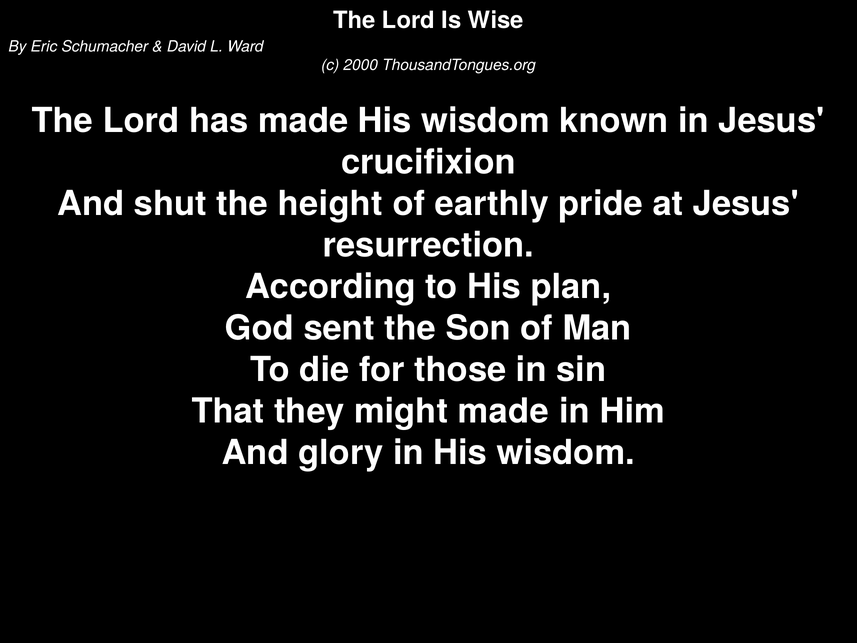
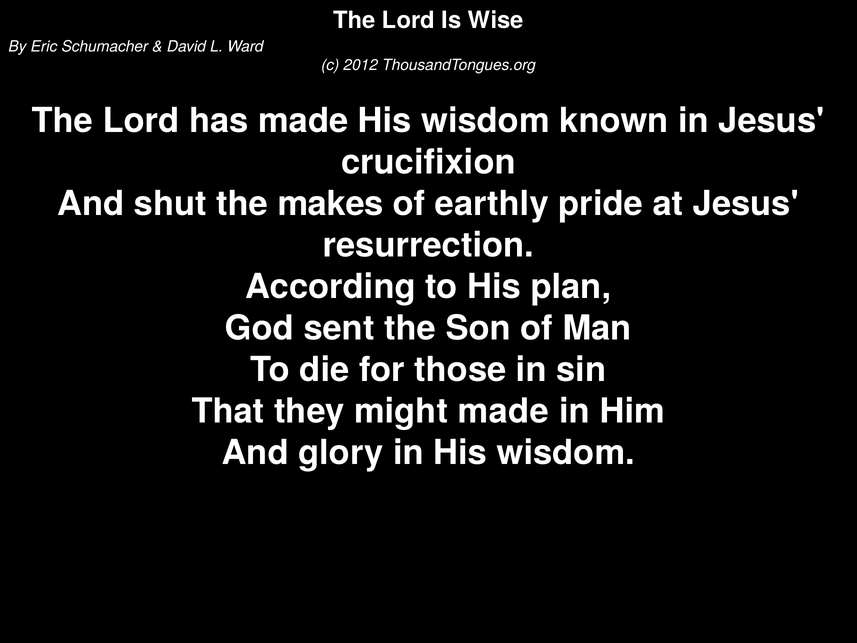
2000: 2000 -> 2012 (361, 65)
height: height -> makes (331, 204)
